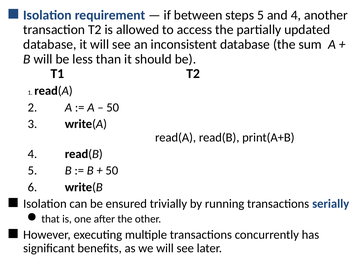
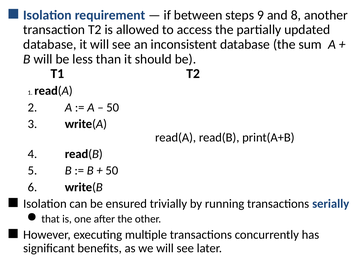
steps 5: 5 -> 9 (261, 15)
and 4: 4 -> 8 (296, 15)
